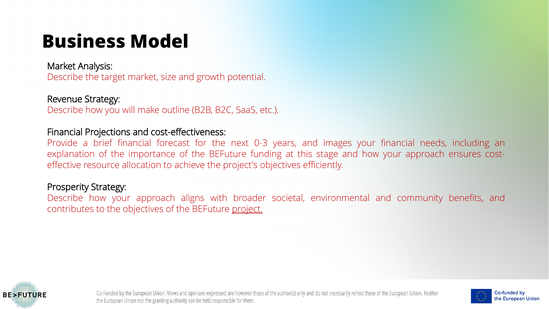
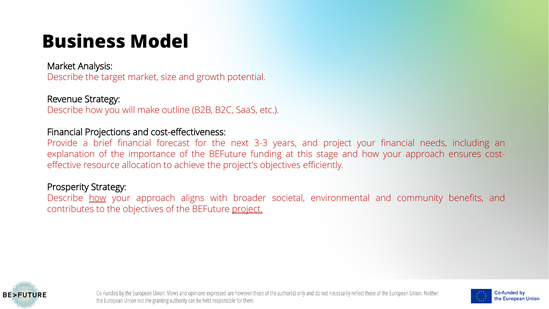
0-3: 0-3 -> 3-3 (261, 143)
and images: images -> project (338, 143)
how underline: none -> present (98, 198)
